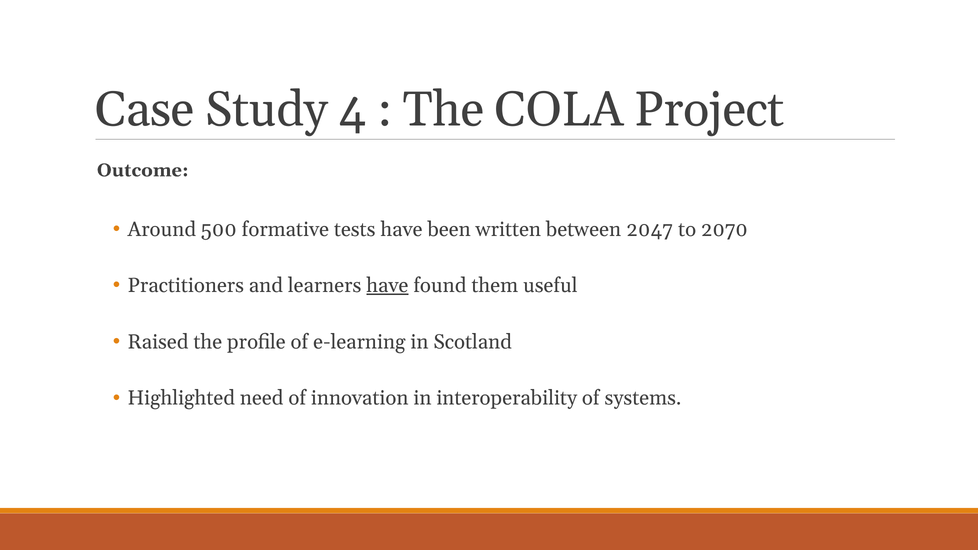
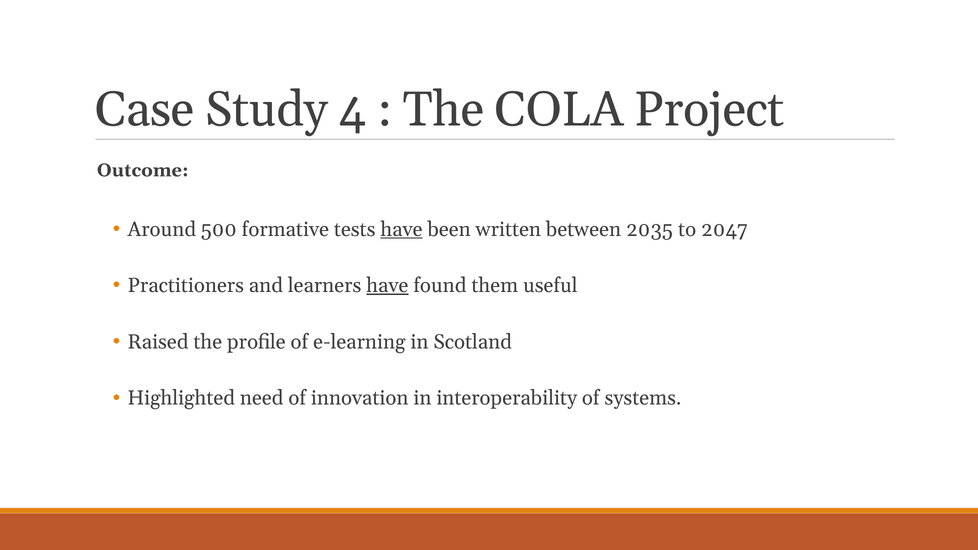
have underline: none -> present (402, 229)
2047: 2047 -> 2035 (650, 229)
2070: 2070 -> 2047 (724, 229)
